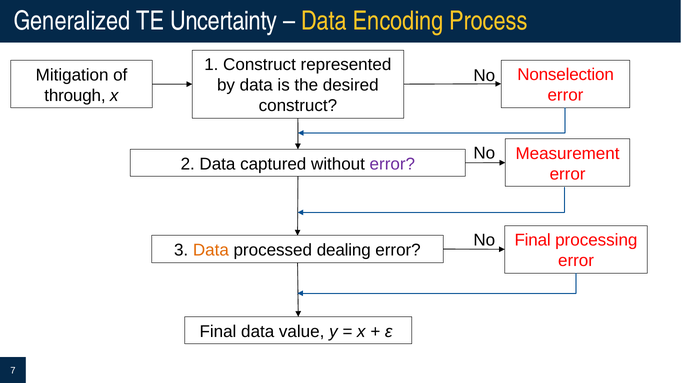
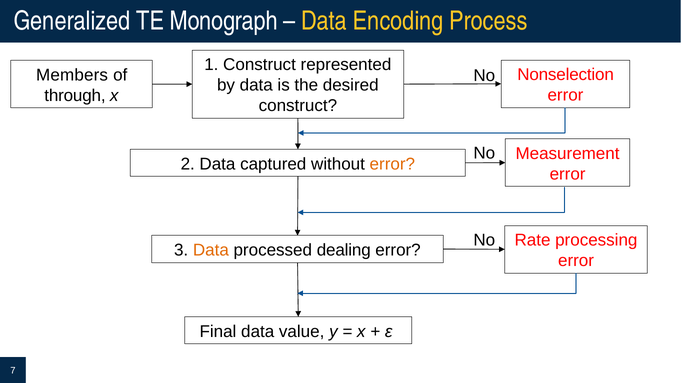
Uncertainty: Uncertainty -> Monograph (224, 21)
Mitigation: Mitigation -> Members (72, 75)
error colour: purple -> orange (392, 164)
Final: Final -> Rate (533, 240)
